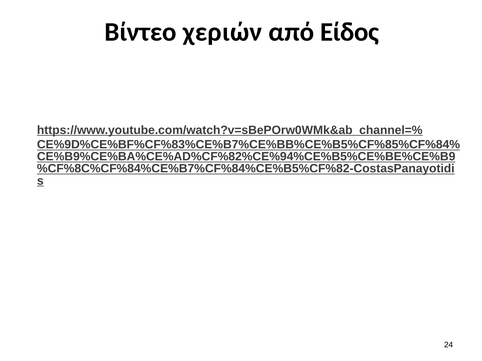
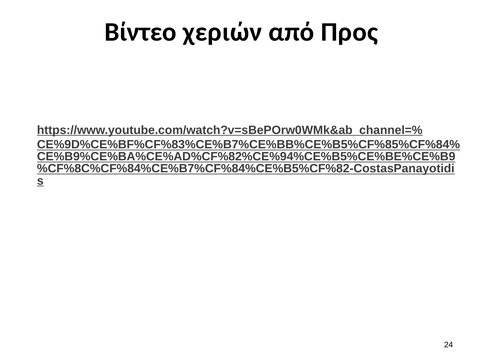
Είδος: Είδος -> Προς (349, 32)
